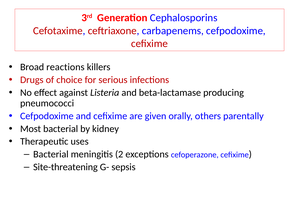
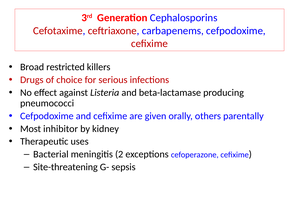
reactions: reactions -> restricted (66, 67)
Most bacterial: bacterial -> inhibitor (61, 129)
